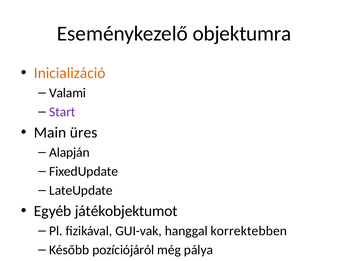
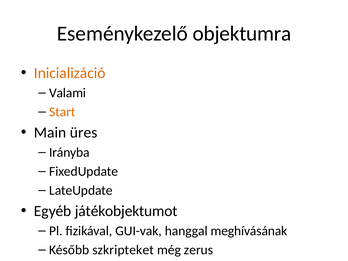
Start colour: purple -> orange (62, 112)
Alapján: Alapján -> Irányba (69, 152)
korrektebben: korrektebben -> meghívásának (249, 231)
pozíciójáról: pozíciójáról -> szkripteket (123, 250)
pálya: pálya -> zerus (199, 250)
